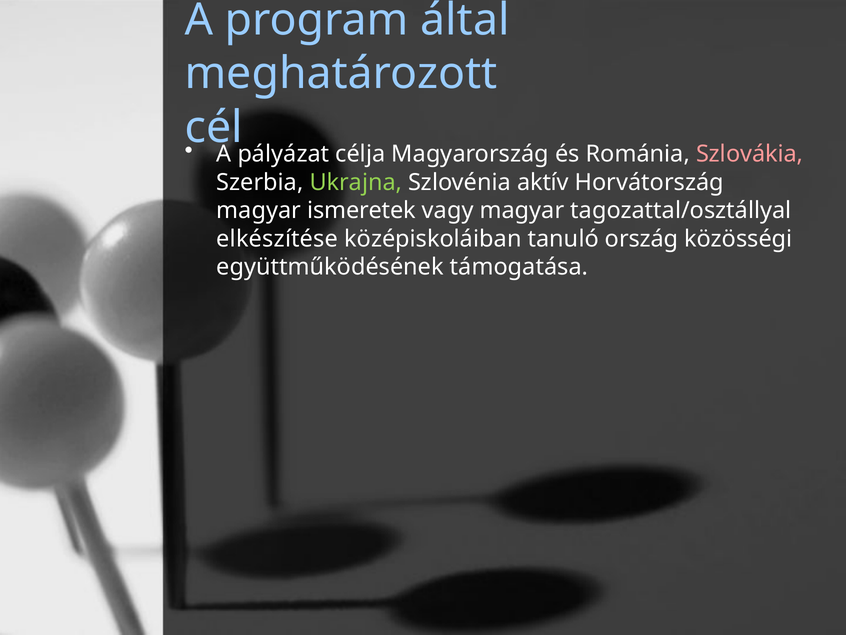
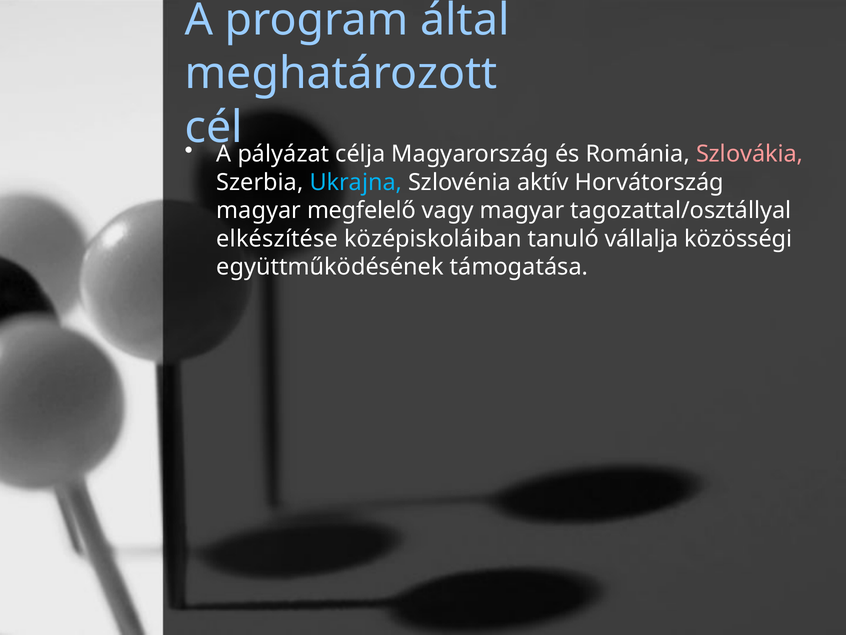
Ukrajna colour: light green -> light blue (356, 182)
ismeretek: ismeretek -> megfelelő (362, 210)
ország: ország -> vállalja (642, 239)
